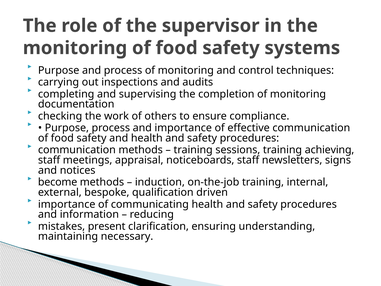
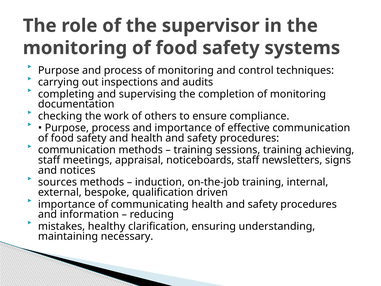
become: become -> sources (58, 182)
present: present -> healthy (107, 226)
